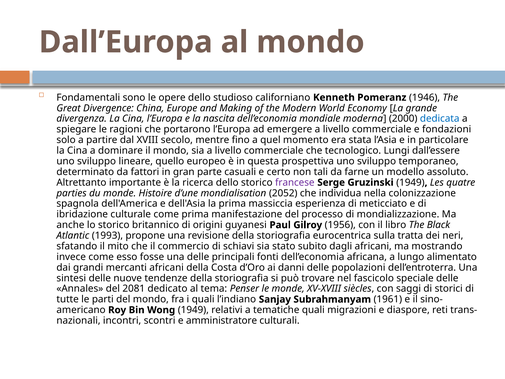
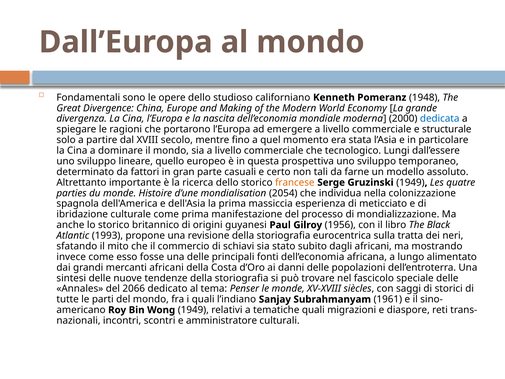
1946: 1946 -> 1948 (425, 97)
fondazioni: fondazioni -> structurale (447, 129)
francese colour: purple -> orange (295, 182)
2052: 2052 -> 2054 (283, 193)
2081: 2081 -> 2066 (134, 289)
